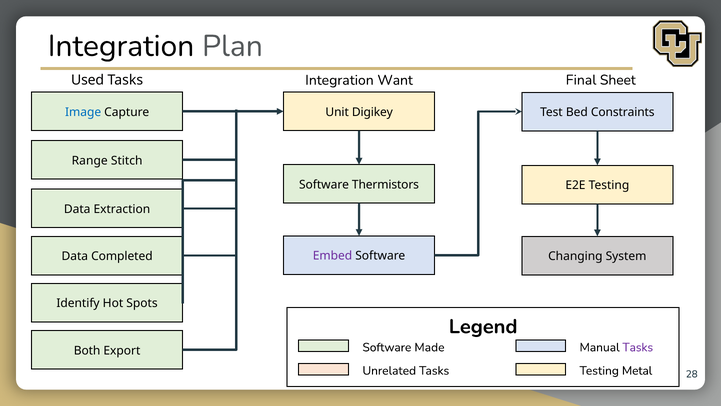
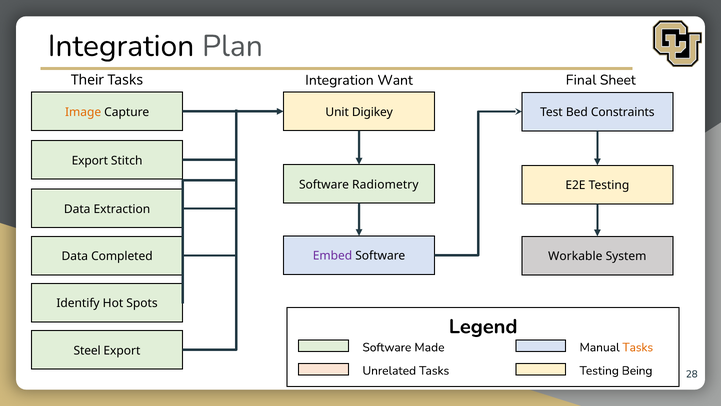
Used: Used -> Their (88, 80)
Image colour: blue -> orange (83, 112)
Range: Range -> Export (90, 161)
Thermistors: Thermistors -> Radiometry (385, 184)
Changing: Changing -> Workable (575, 256)
Tasks colour: purple -> orange (638, 347)
Both: Both -> Steel (87, 350)
Metal: Metal -> Being (637, 370)
